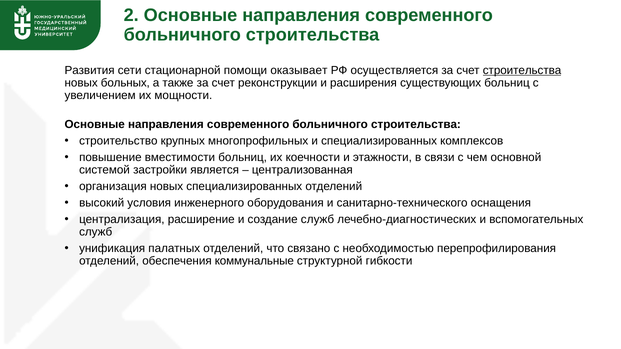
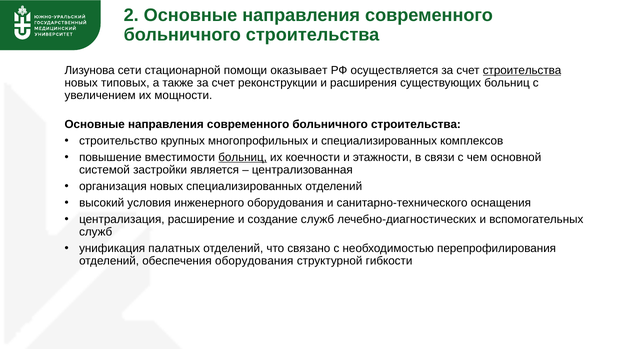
Развития: Развития -> Лизунова (90, 70)
больных: больных -> типовых (125, 83)
больниц underline: none -> present (243, 157)
обеспечения коммунальные: коммунальные -> оборудования (254, 261)
